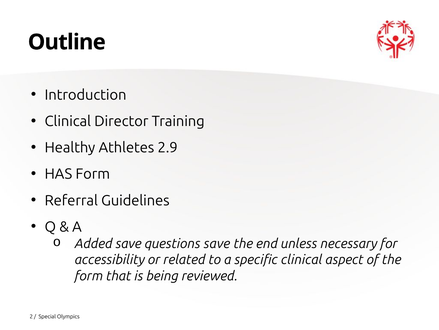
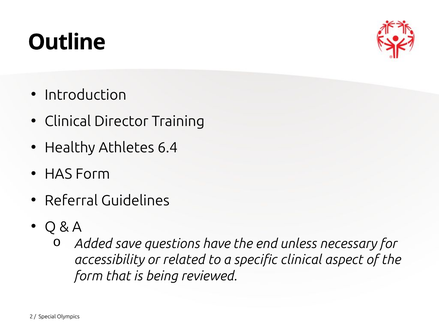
2.9: 2.9 -> 6.4 (168, 147)
questions save: save -> have (217, 243)
